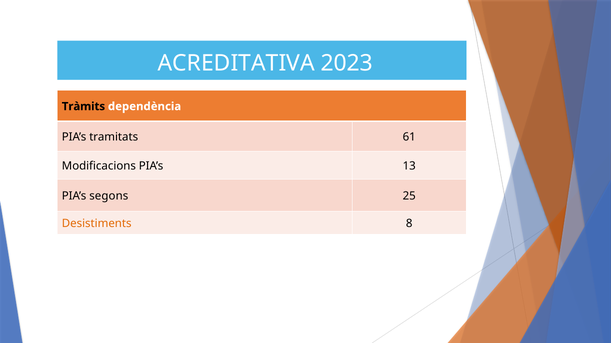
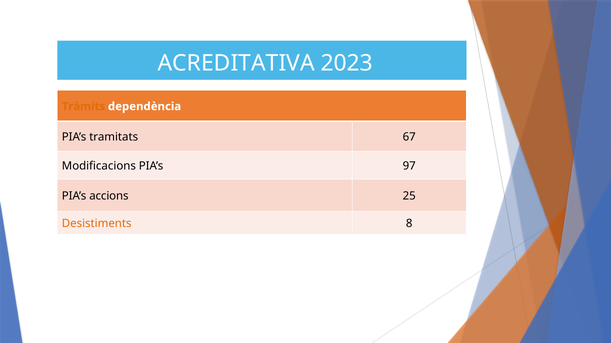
Tràmits colour: black -> orange (83, 107)
61: 61 -> 67 (409, 137)
13: 13 -> 97 (409, 166)
segons: segons -> accions (109, 196)
